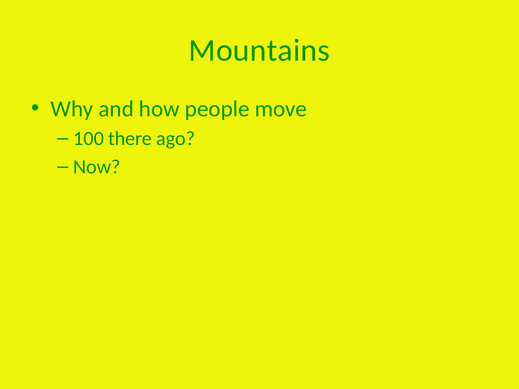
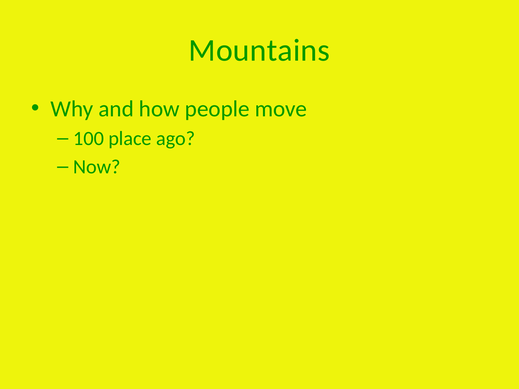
there: there -> place (130, 139)
